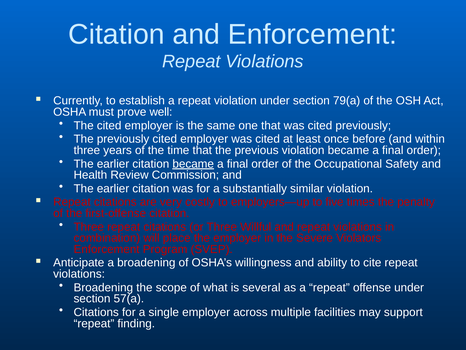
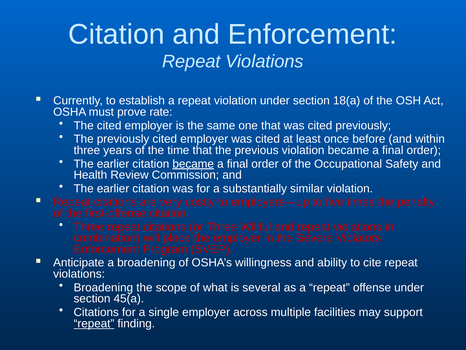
79(a: 79(a -> 18(a (347, 101)
well: well -> rate (161, 112)
57(a: 57(a -> 45(a (129, 298)
repeat underline: none -> present (94, 323)
